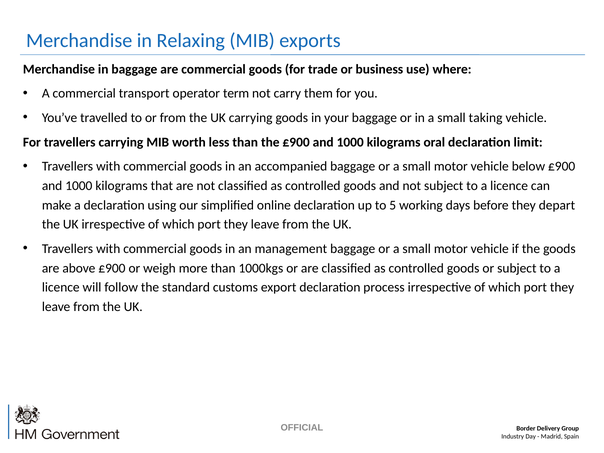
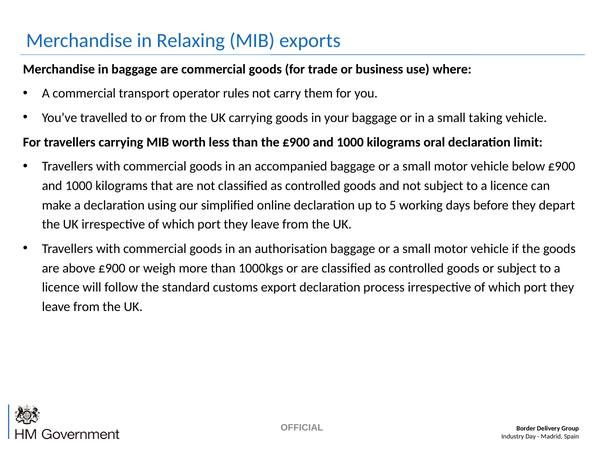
term: term -> rules (236, 93)
management: management -> authorisation (291, 249)
